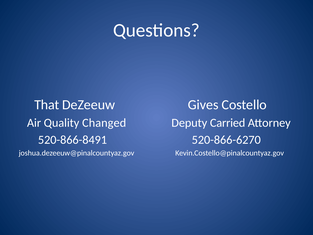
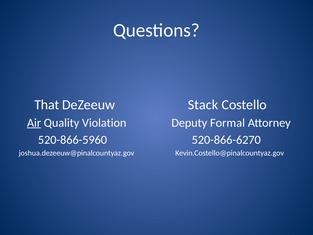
Gives: Gives -> Stack (203, 105)
Air underline: none -> present (34, 123)
Changed: Changed -> Violation (104, 123)
Carried: Carried -> Formal (227, 123)
520-866-8491: 520-866-8491 -> 520-866-5960 (72, 140)
